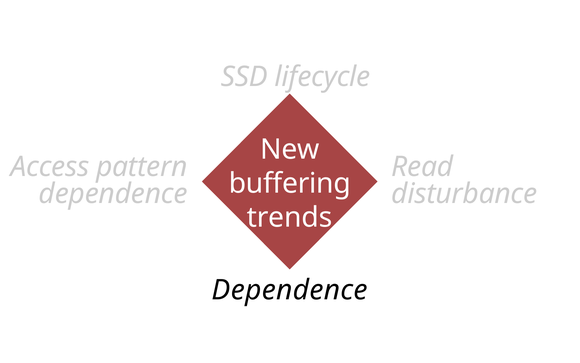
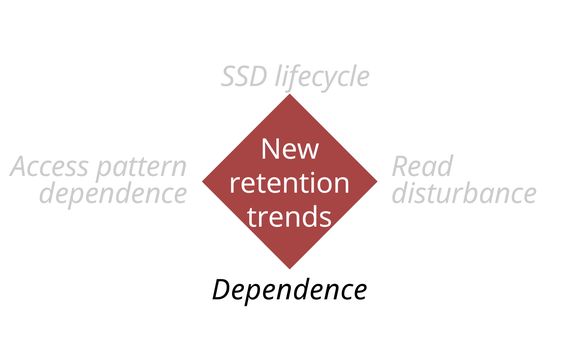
buffering: buffering -> retention (290, 183)
